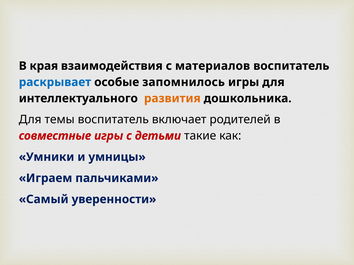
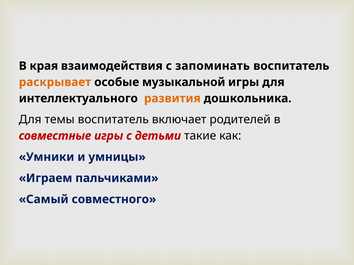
материалов: материалов -> запоминать (213, 66)
раскрывает colour: blue -> orange (55, 82)
запомнилось: запомнилось -> музыкальной (184, 82)
уверенности: уверенности -> совместного (114, 200)
